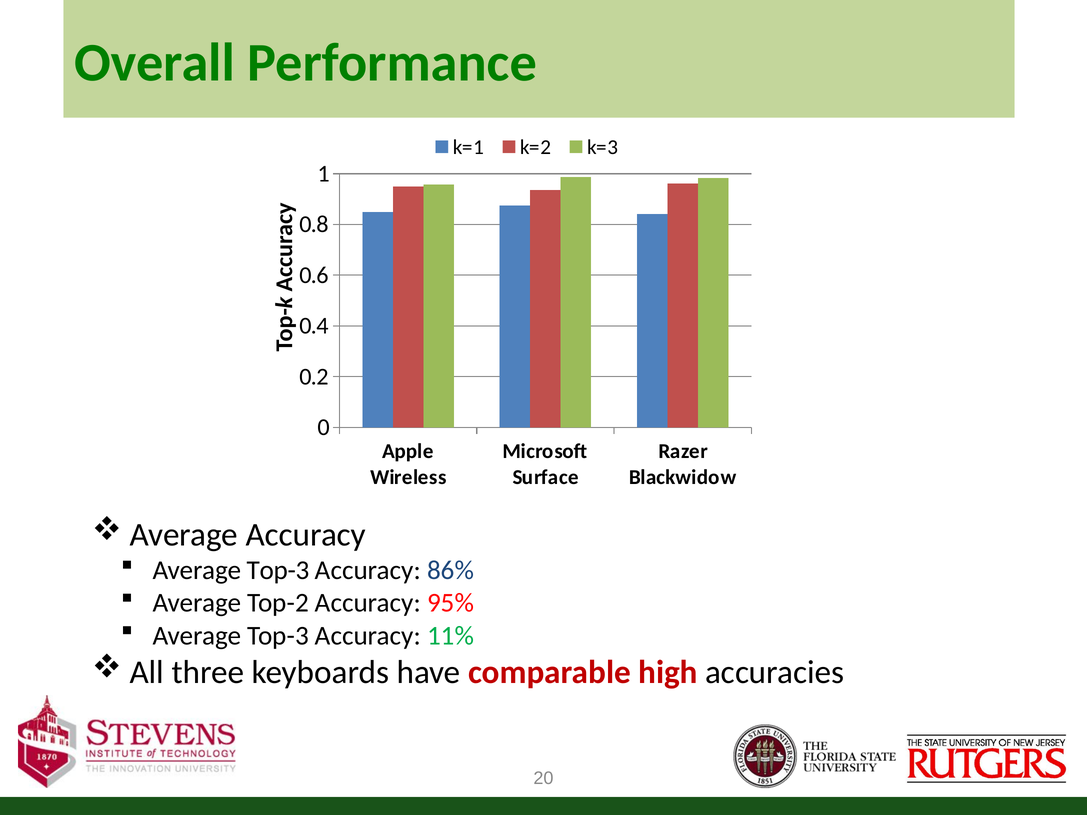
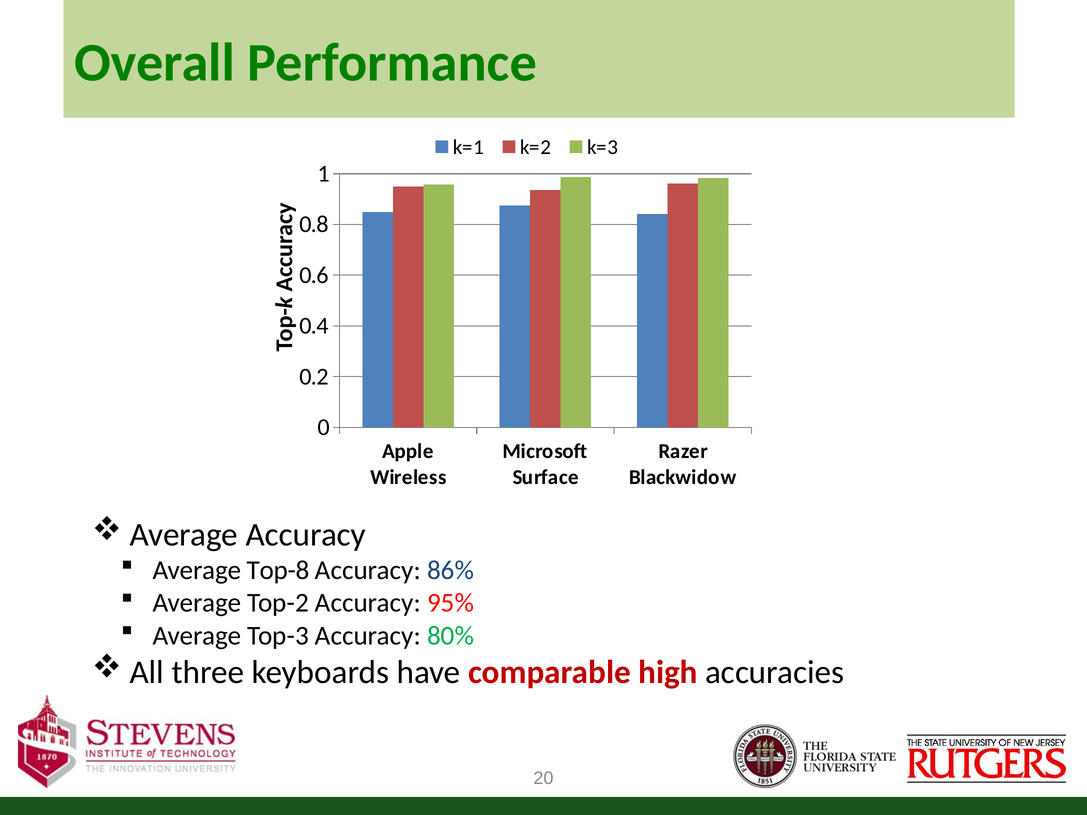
Top-3: Top-3 -> Top-8 (278, 571)
11%: 11% -> 80% (451, 636)
